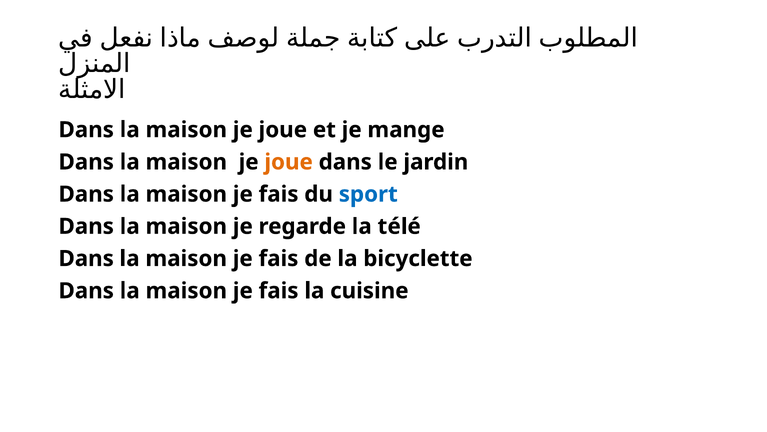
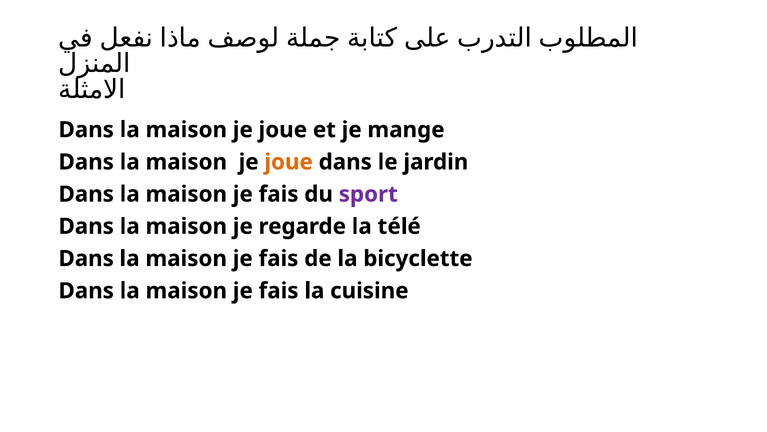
sport colour: blue -> purple (368, 194)
